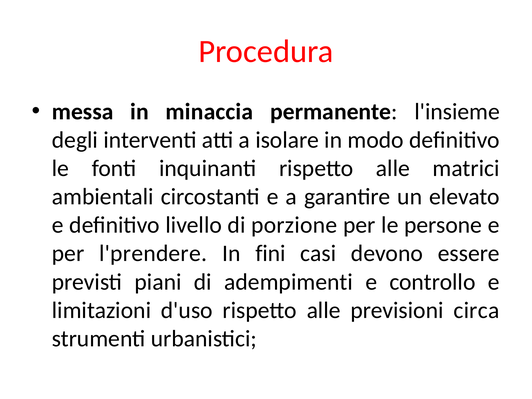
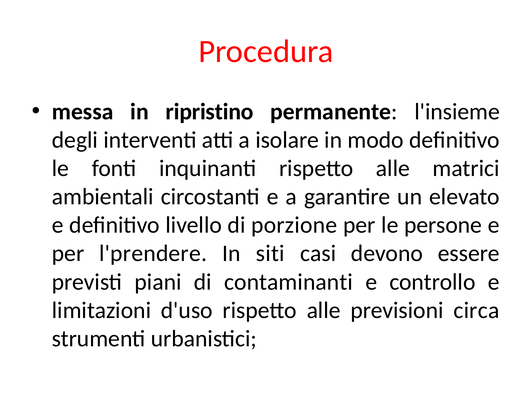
minaccia: minaccia -> ripristino (210, 112)
fini: fini -> siti (270, 254)
adempimenti: adempimenti -> contaminanti (288, 282)
